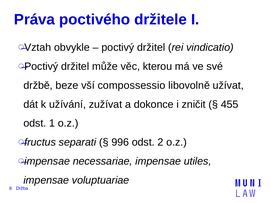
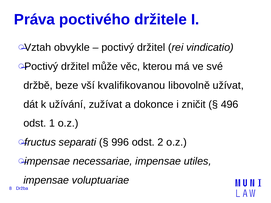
compossessio: compossessio -> kvalifikovanou (131, 85)
455: 455 -> 496 (230, 104)
